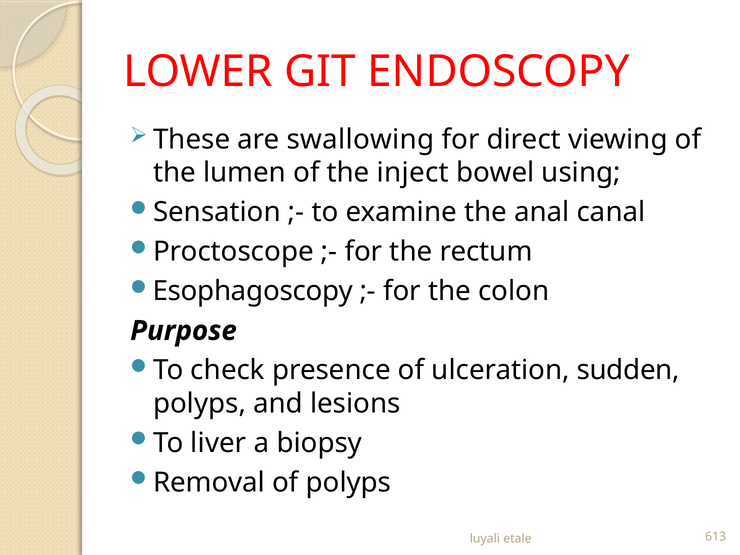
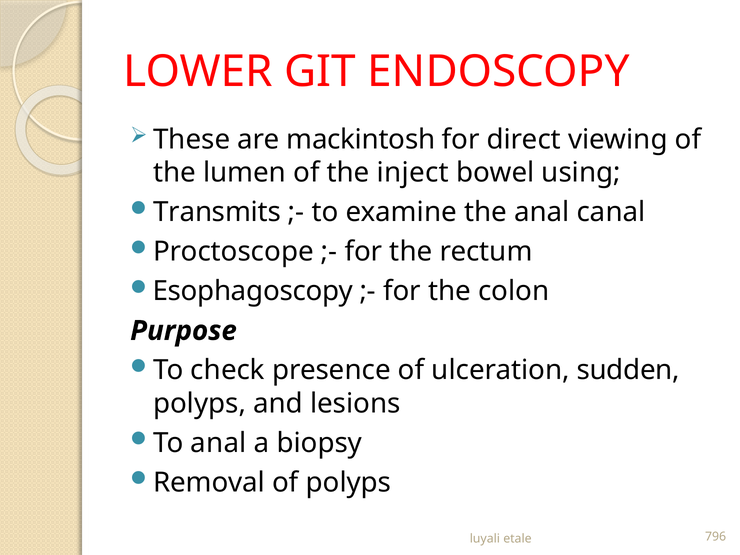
swallowing: swallowing -> mackintosh (361, 139)
Sensation: Sensation -> Transmits (217, 212)
To liver: liver -> anal (218, 443)
613: 613 -> 796 (716, 537)
